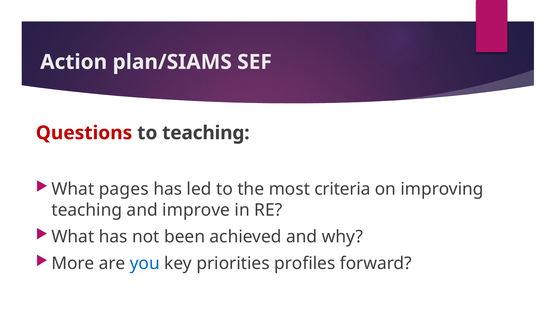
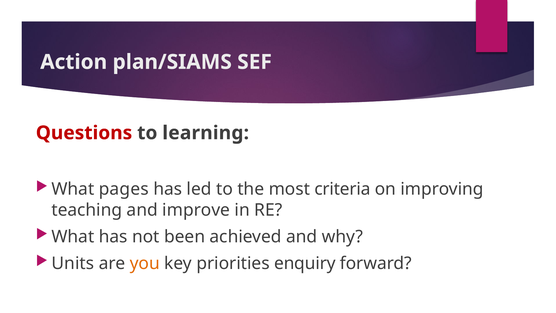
to teaching: teaching -> learning (206, 133)
More: More -> Units (73, 263)
you colour: blue -> orange (145, 263)
profiles: profiles -> enquiry (305, 263)
